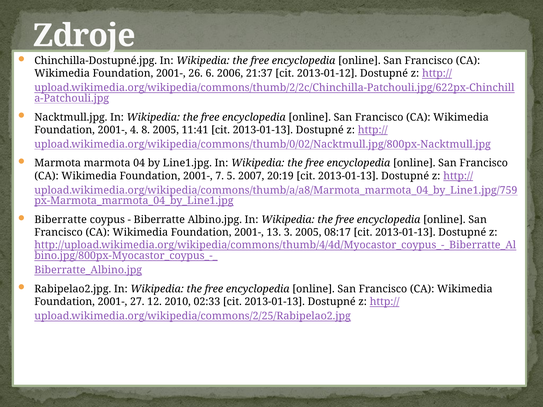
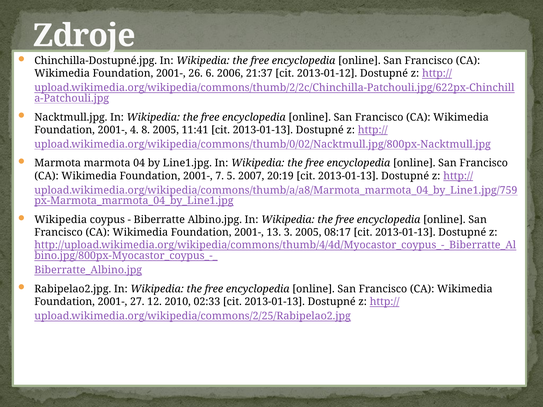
Biberratte: Biberratte -> Wikipedia (61, 220)
